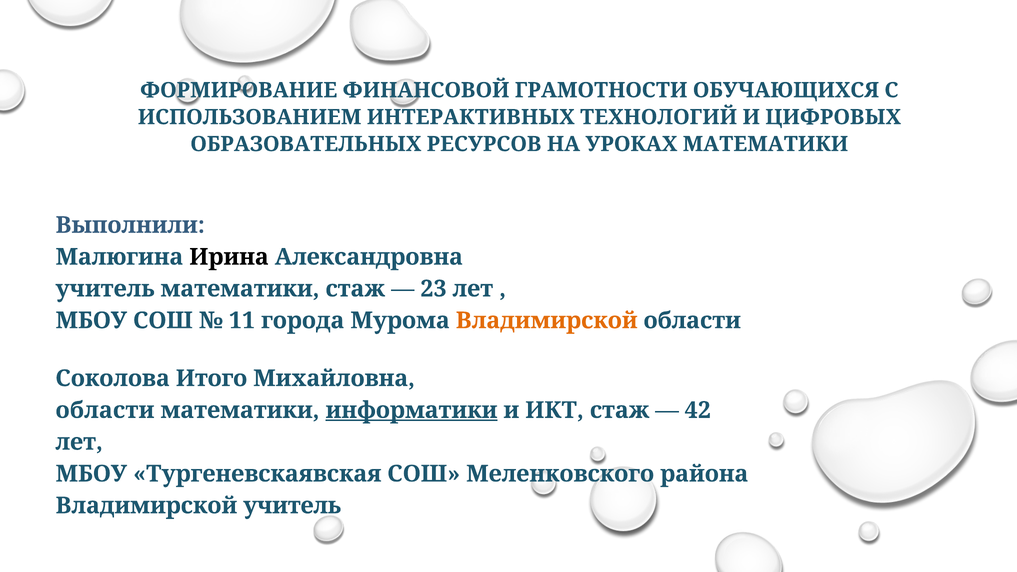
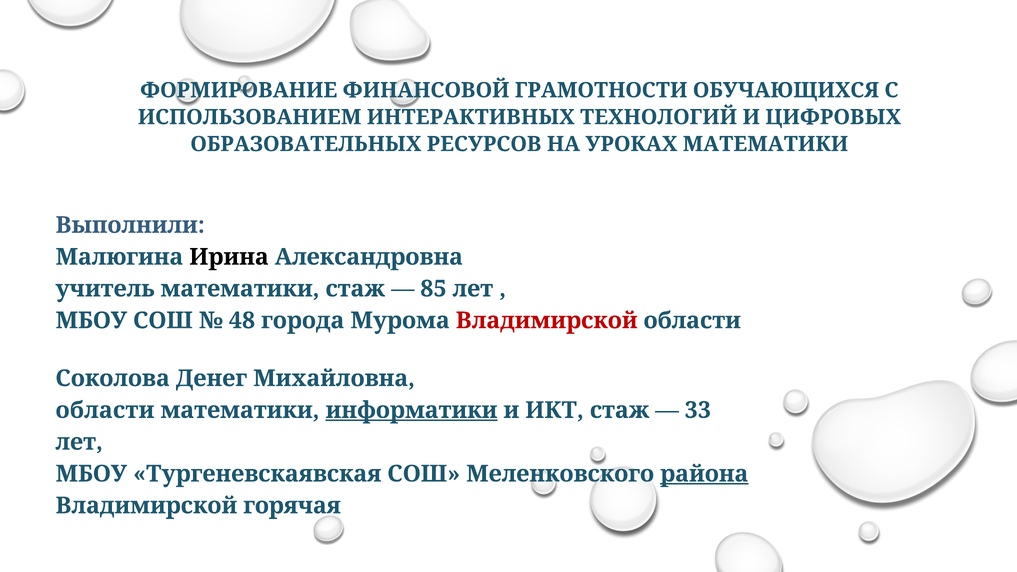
23: 23 -> 85 (433, 289)
11: 11 -> 48 (242, 321)
Владимирской colour: orange -> red (547, 321)
Итого: Итого -> Денег (211, 378)
42: 42 -> 33 (698, 410)
района underline: none -> present (704, 474)
Владимирской учитель: учитель -> горячая (292, 506)
